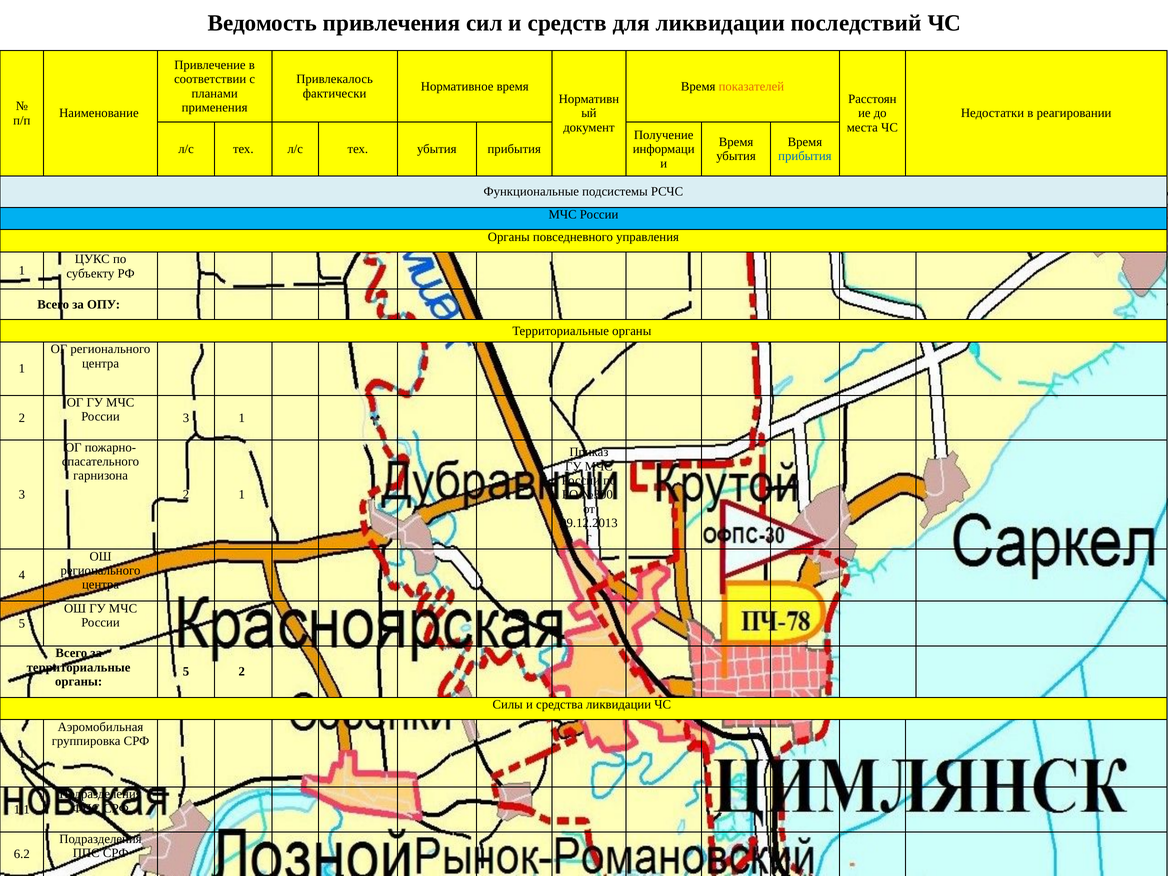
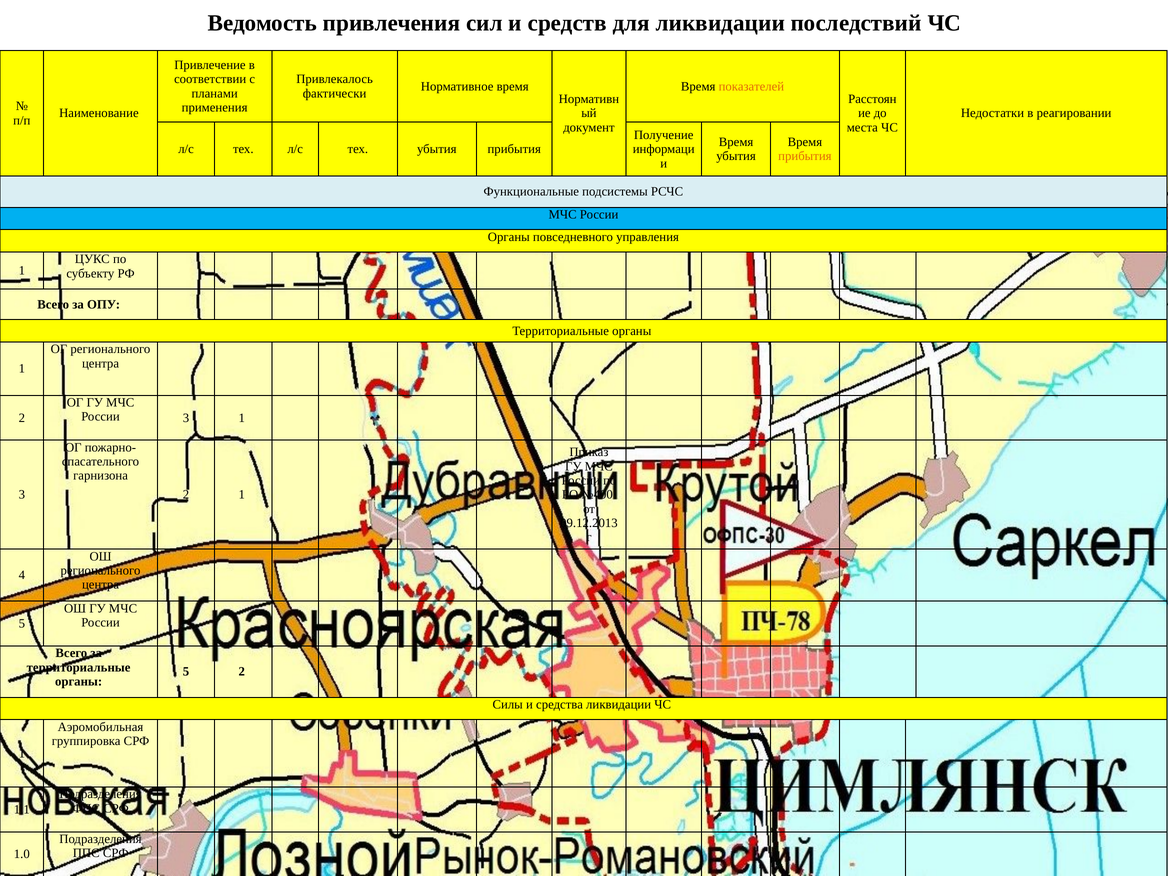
прибытия colour: blue -> orange (805, 156)
№300: №300 -> №400 (597, 495)
6.2: 6.2 -> 1.0 (22, 854)
